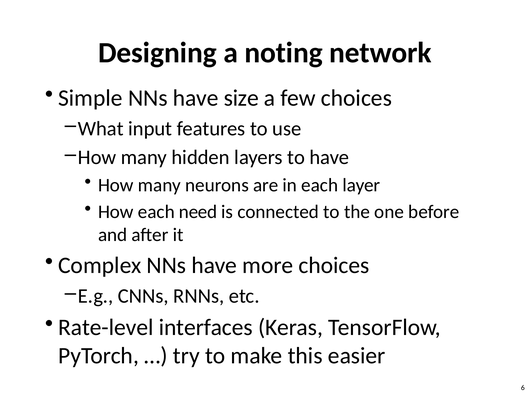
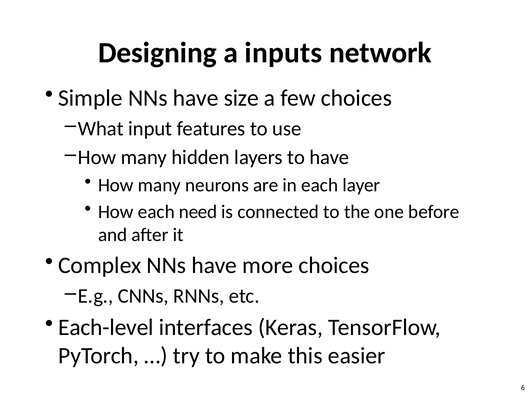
noting: noting -> inputs (283, 53)
Rate-level: Rate-level -> Each-level (106, 327)
